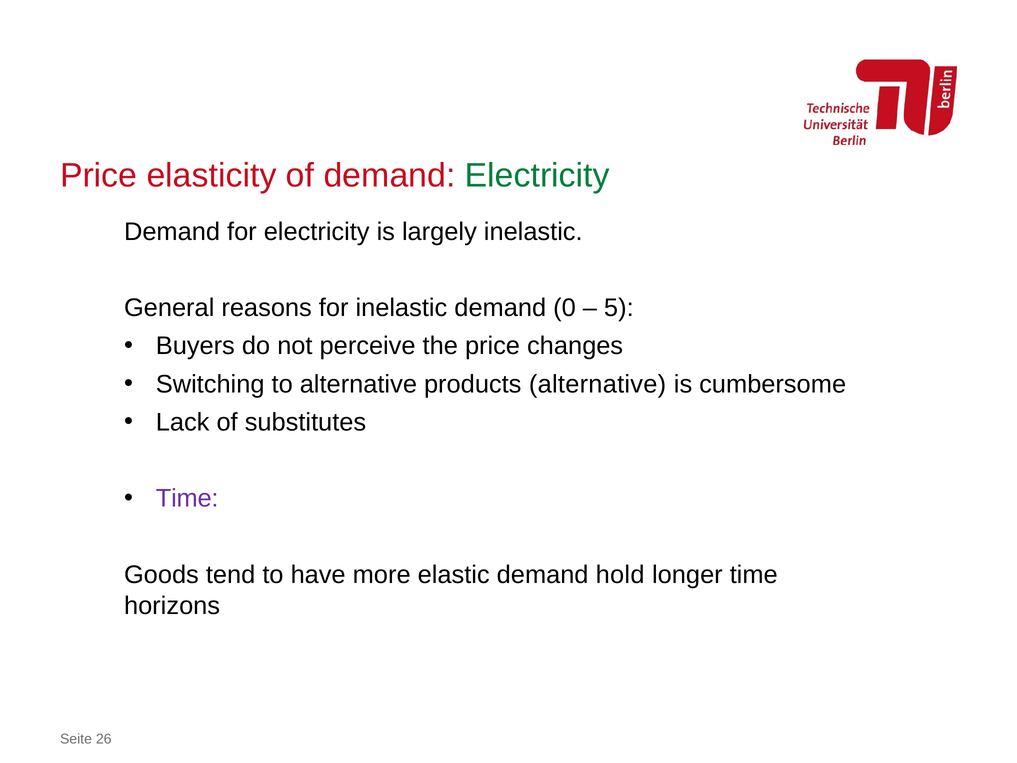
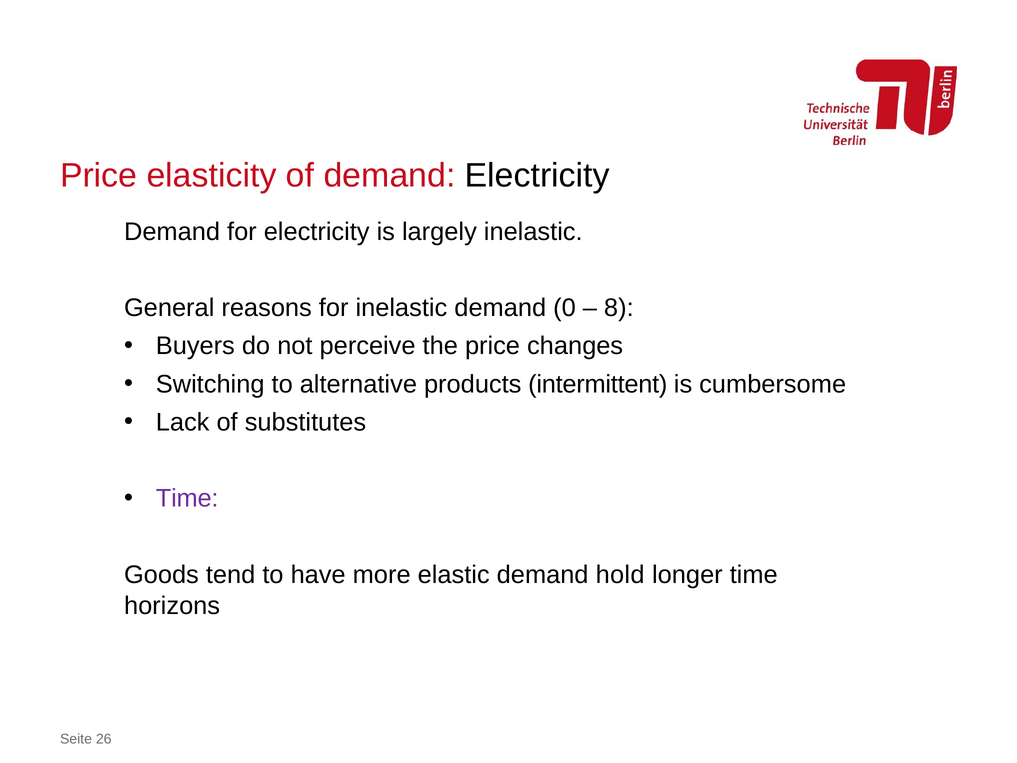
Electricity colour: green -> black (537, 175)
5: 5 -> 8 (619, 308)
products alternative: alternative -> intermittent (598, 384)
